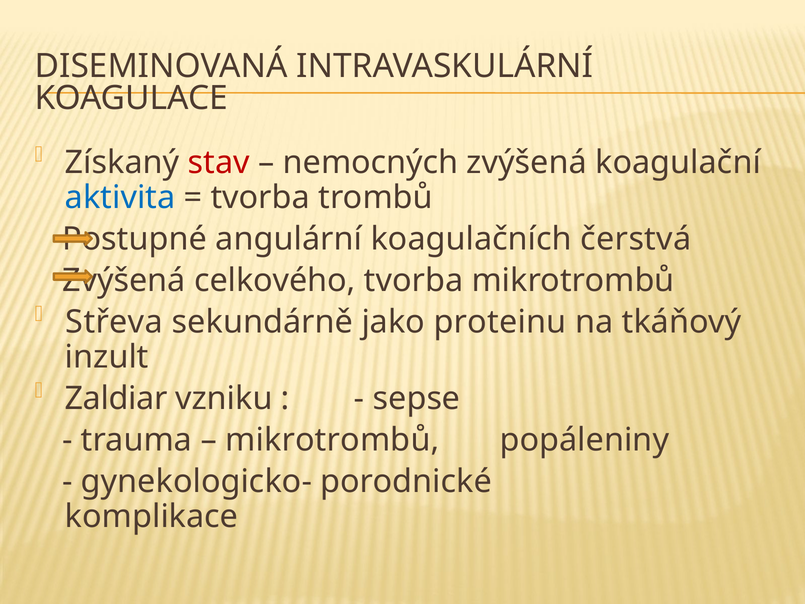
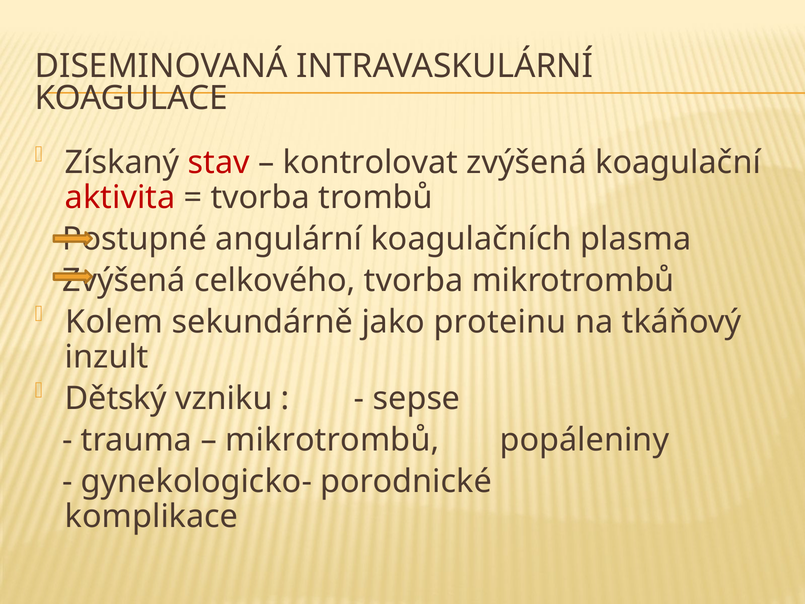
nemocných: nemocných -> kontrolovat (371, 163)
aktivita colour: blue -> red (120, 198)
čerstvá: čerstvá -> plasma (636, 239)
Střeva: Střeva -> Kolem (114, 322)
Zaldiar: Zaldiar -> Dětský (116, 398)
